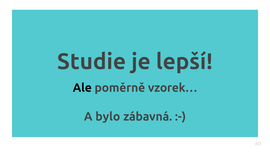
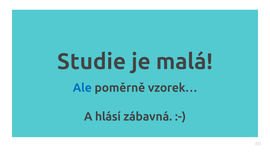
lepší: lepší -> malá (184, 62)
Ale colour: black -> blue (82, 88)
bylo: bylo -> hlásí (108, 116)
